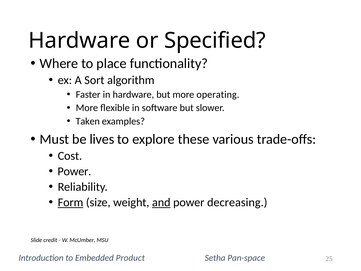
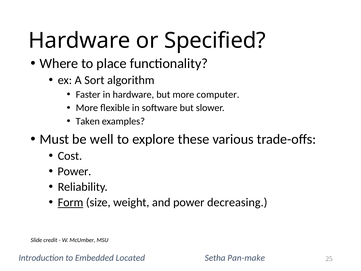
operating: operating -> computer (218, 94)
lives: lives -> well (102, 139)
and underline: present -> none (161, 202)
Product: Product -> Located (130, 258)
Pan-space: Pan-space -> Pan-make (246, 258)
